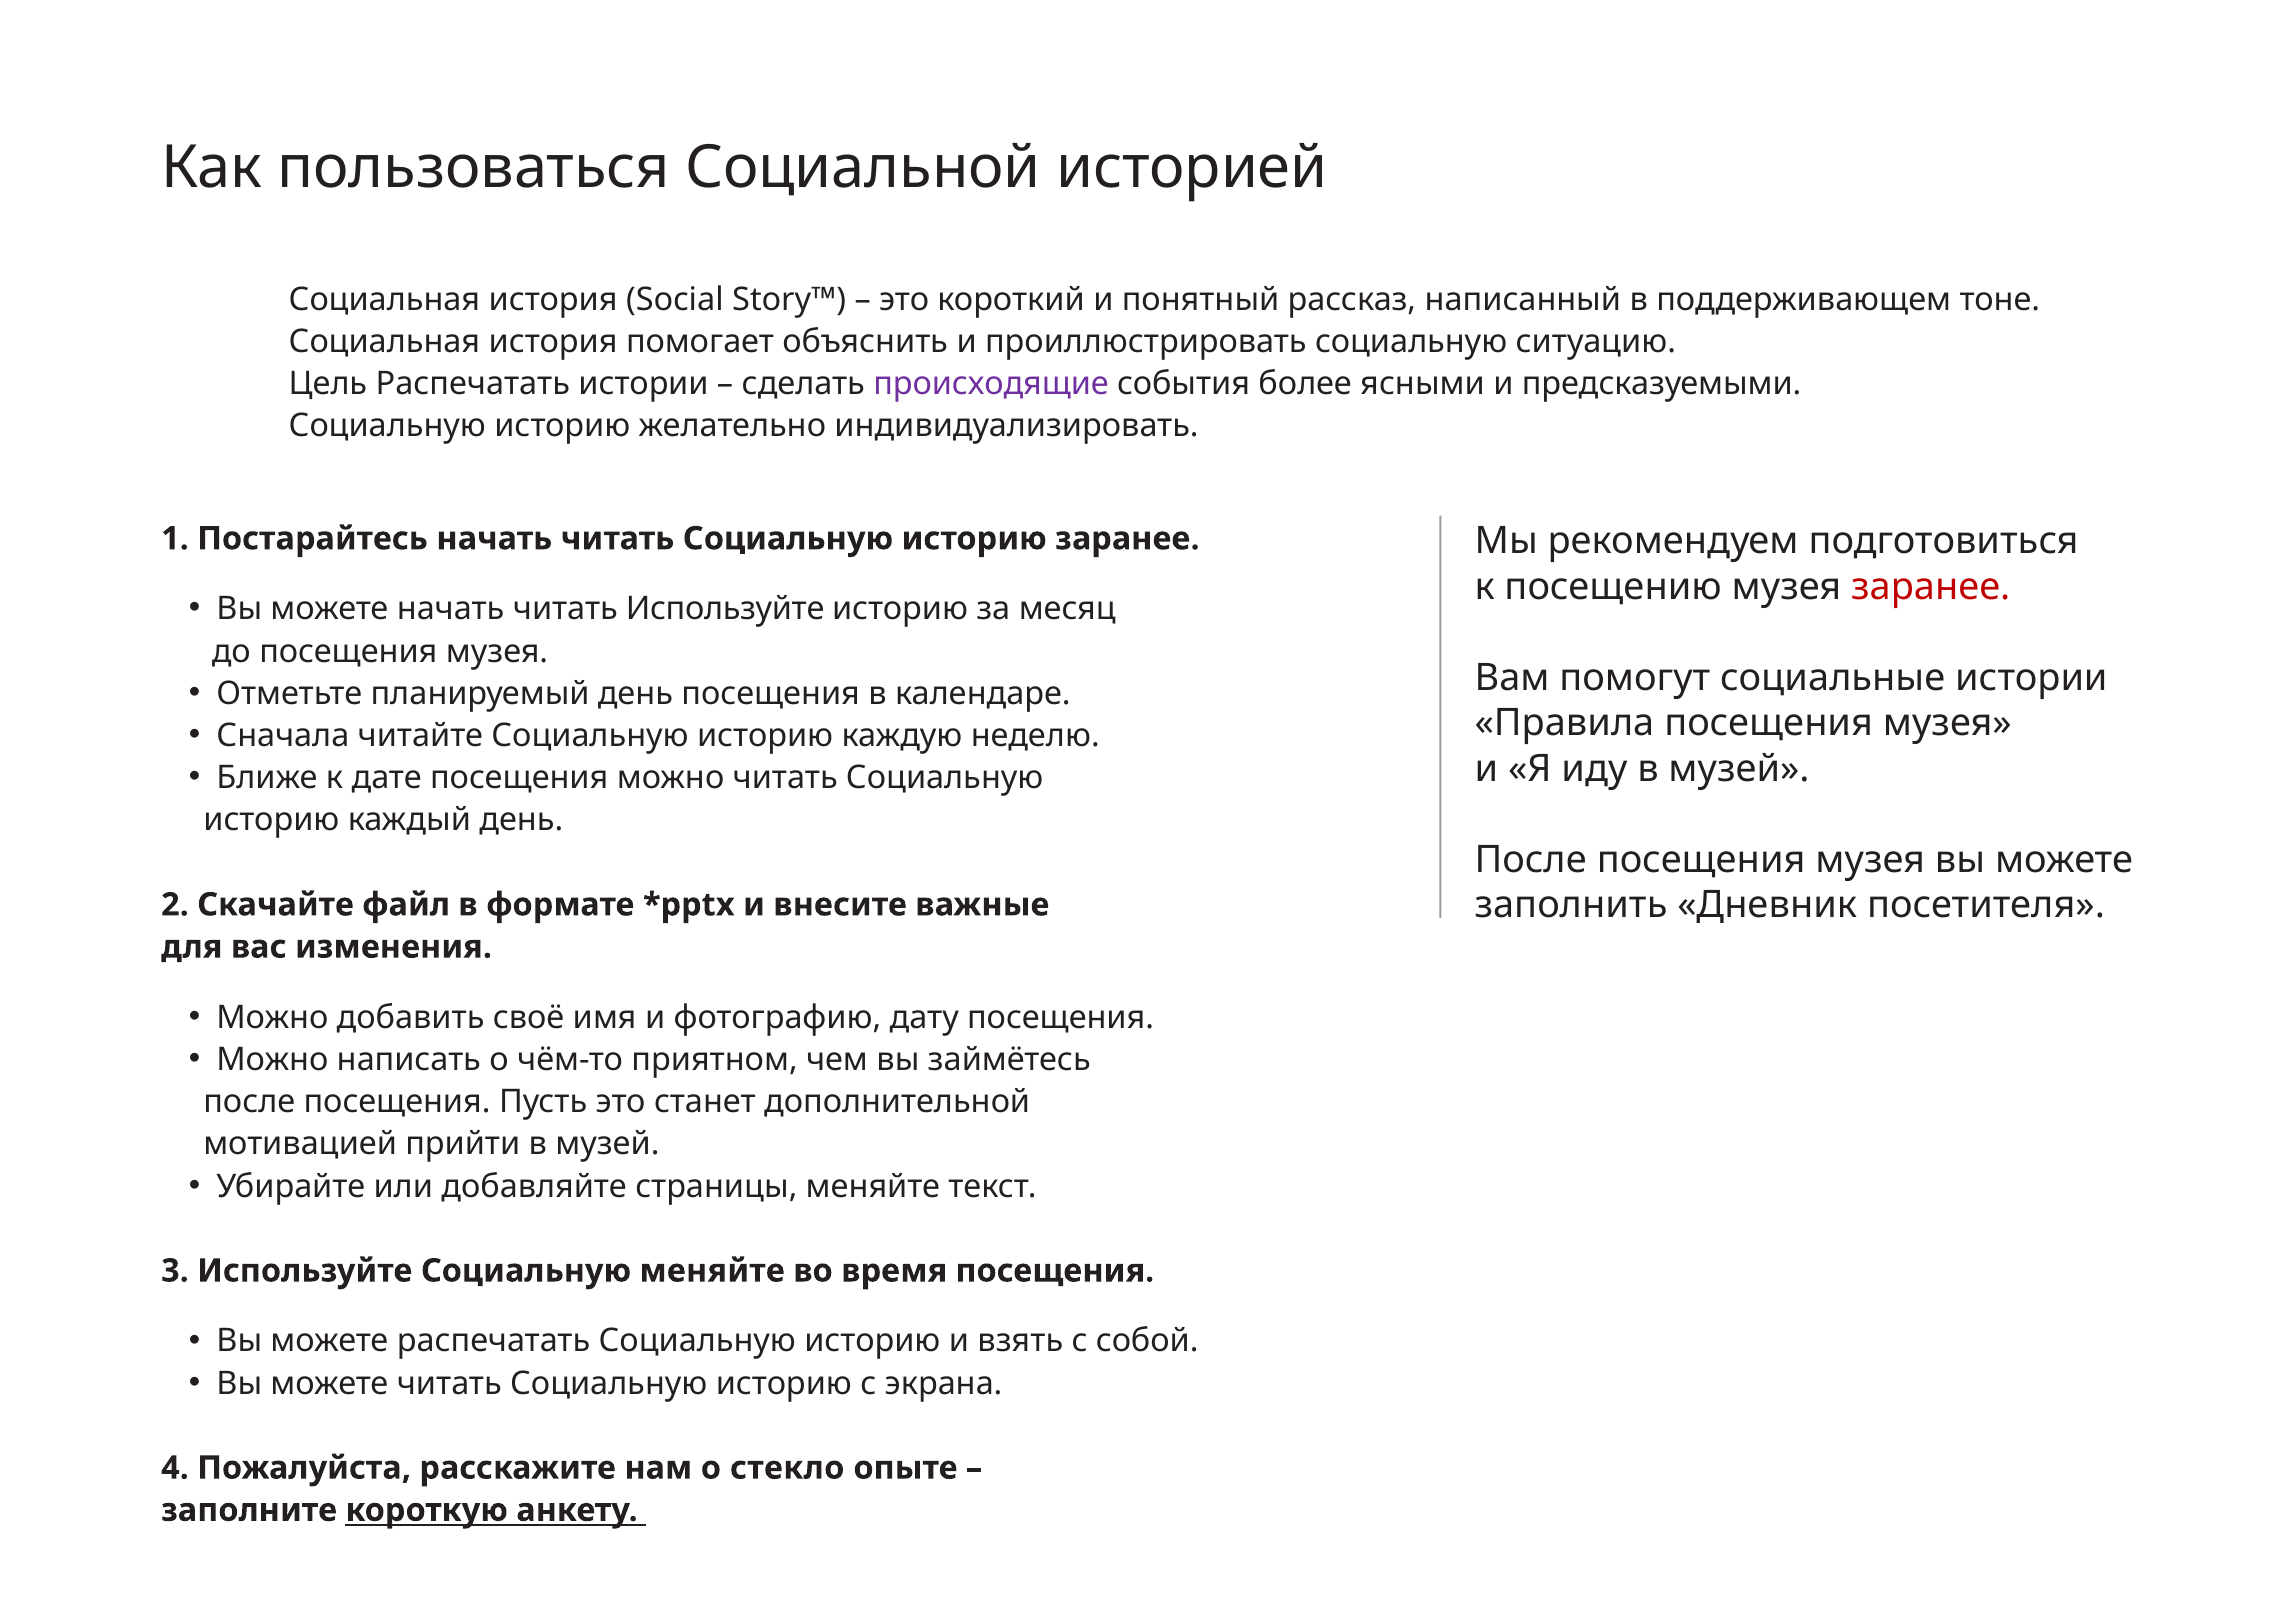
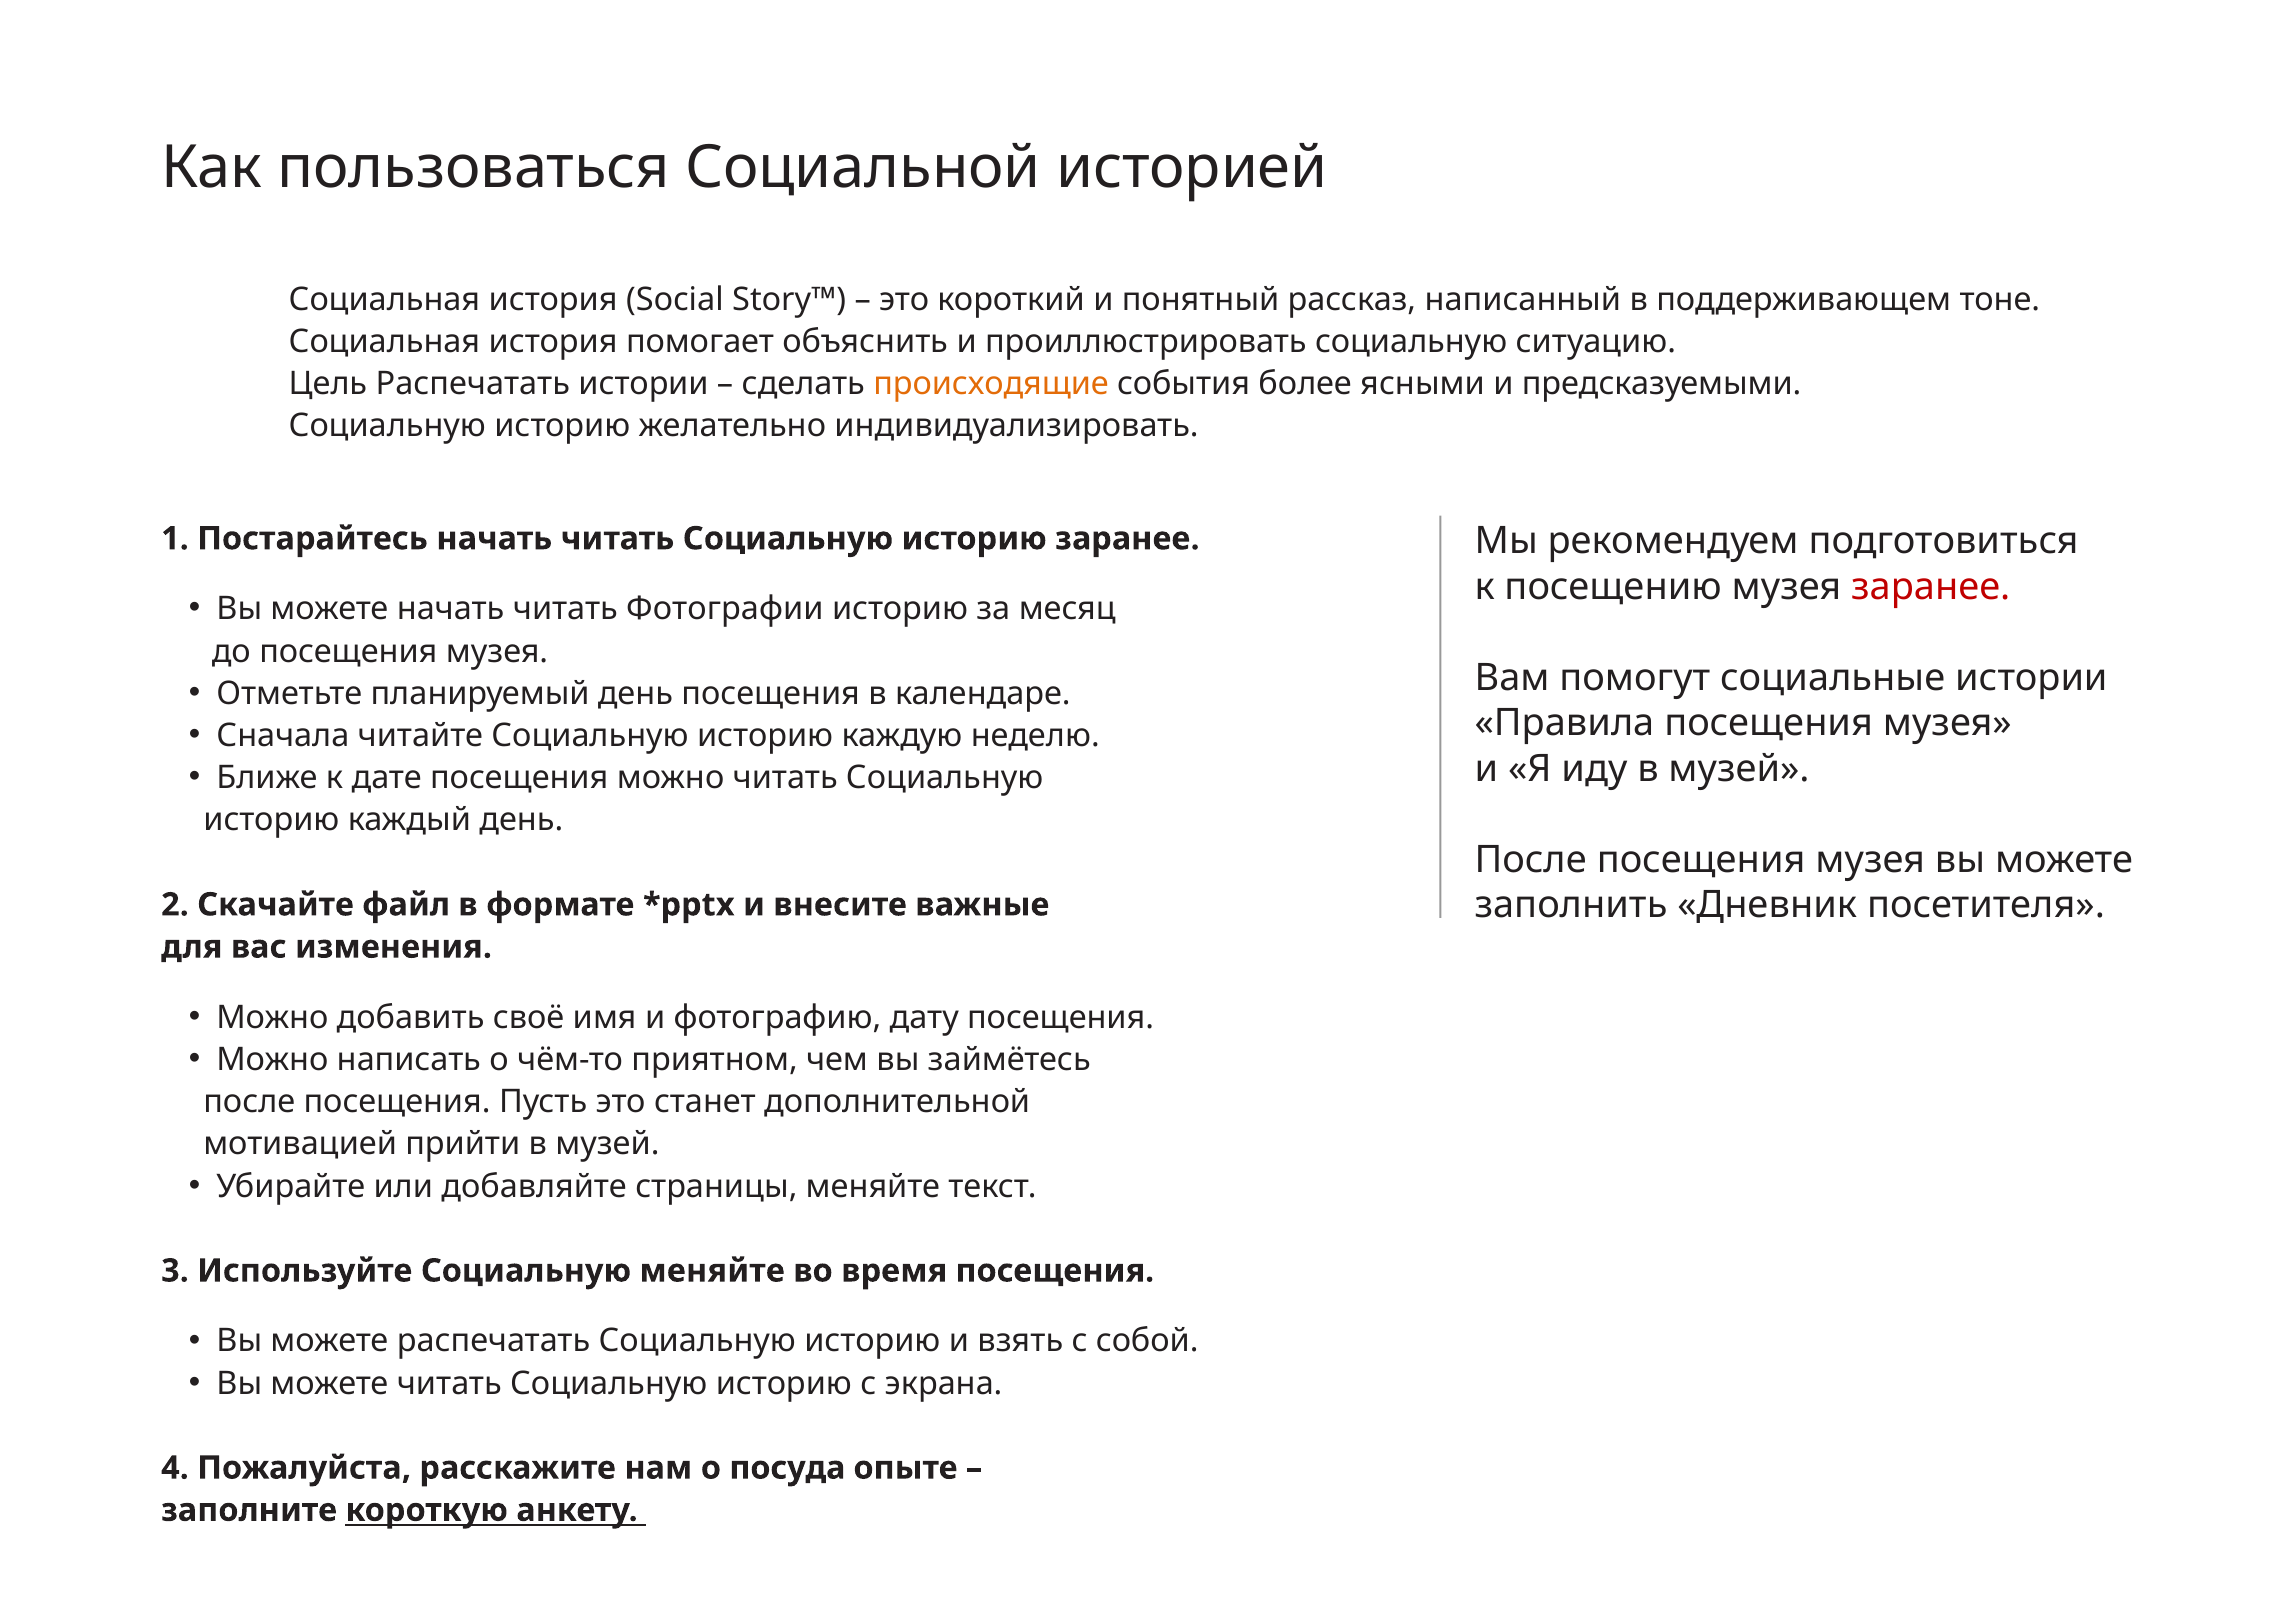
происходящие colour: purple -> orange (991, 384)
читать Используйте: Используйте -> Фотографии (725, 609)
стекло: стекло -> посуда (787, 1468)
